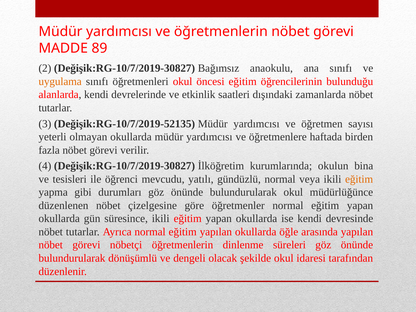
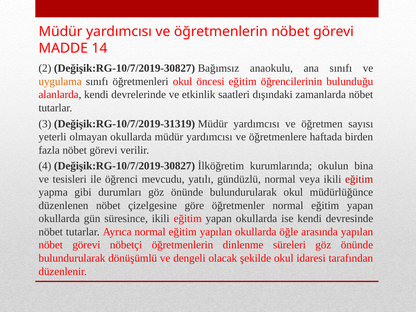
89: 89 -> 14 (99, 48)
Değişik:RG-10/7/2019-52135: Değişik:RG-10/7/2019-52135 -> Değişik:RG-10/7/2019-31319 (125, 124)
eğitim colour: orange -> red (359, 179)
